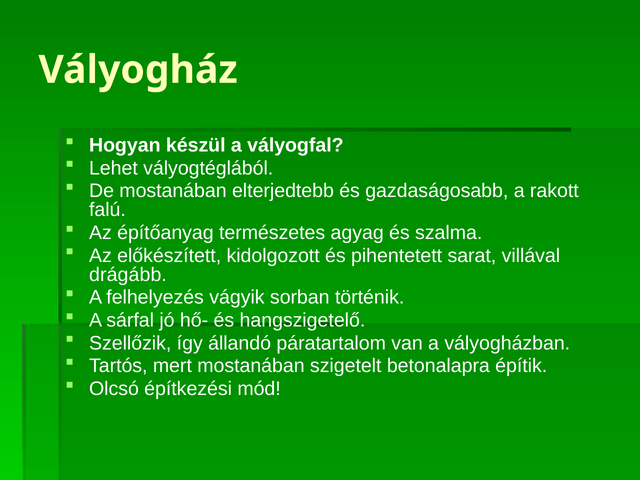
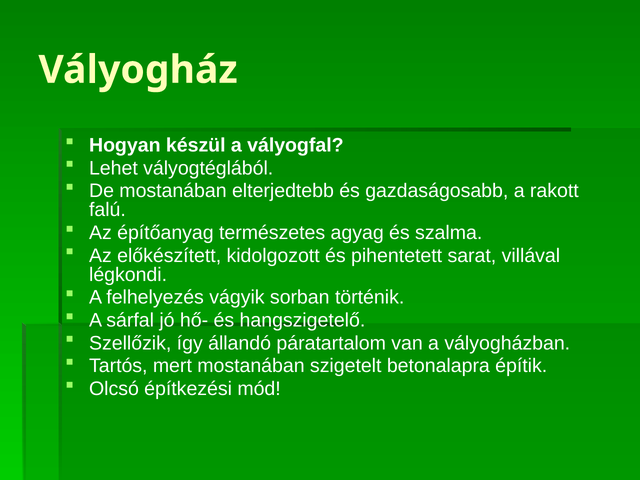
drágább: drágább -> légkondi (128, 275)
